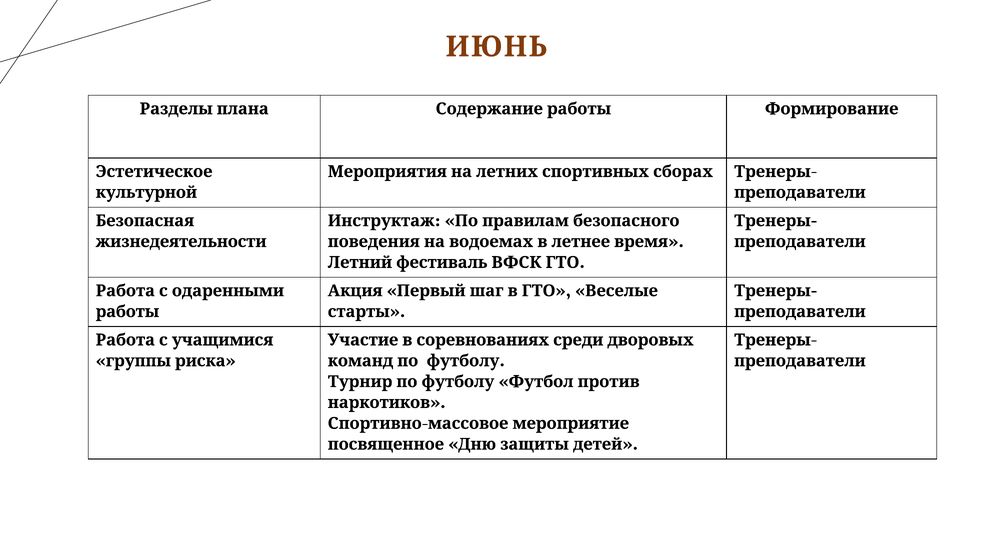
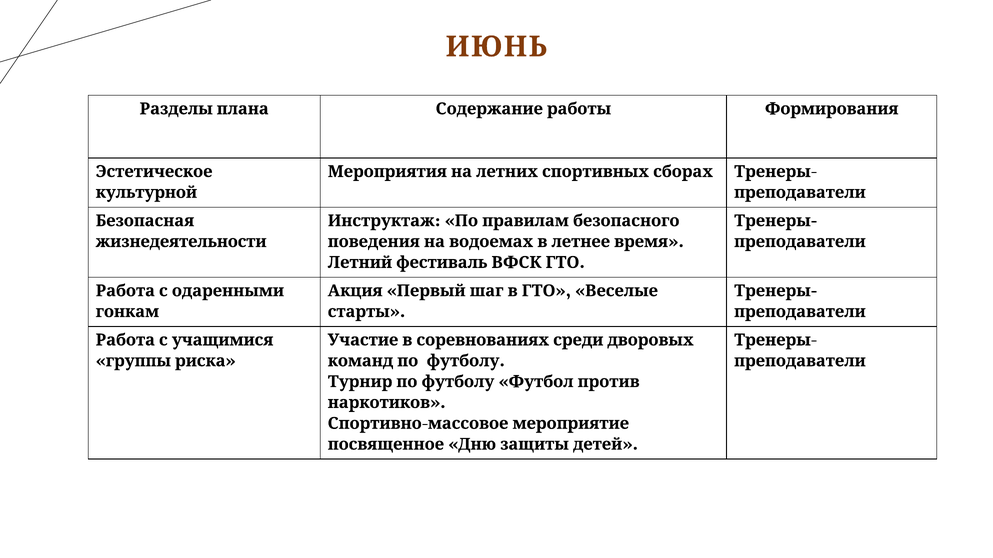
Формирование: Формирование -> Формирования (832, 109)
работы: работы -> гонкам (127, 312)
